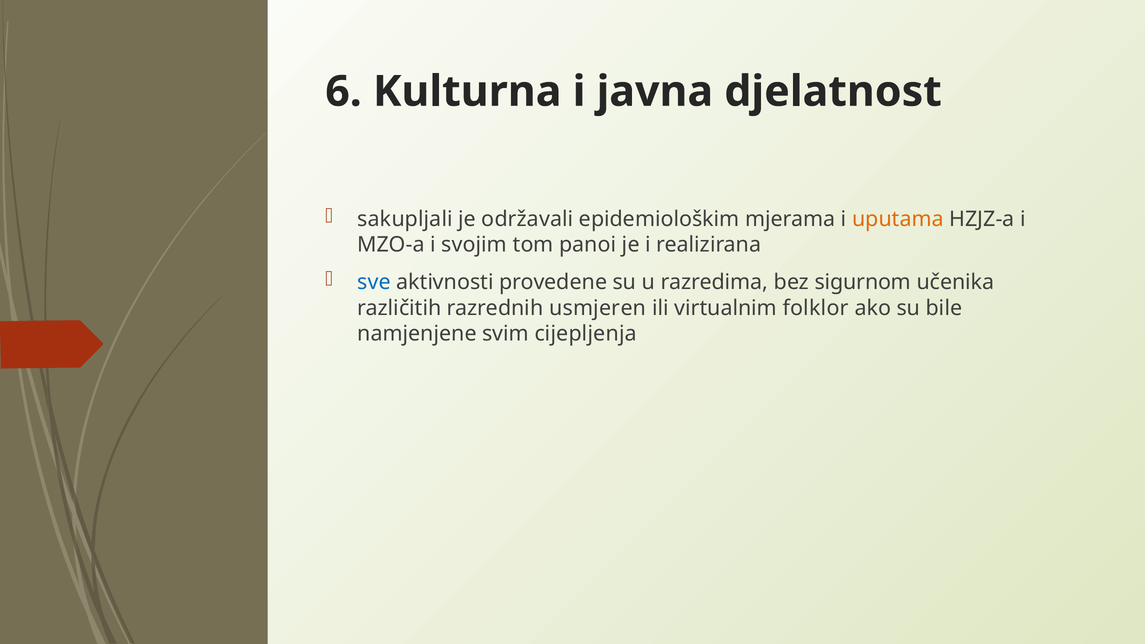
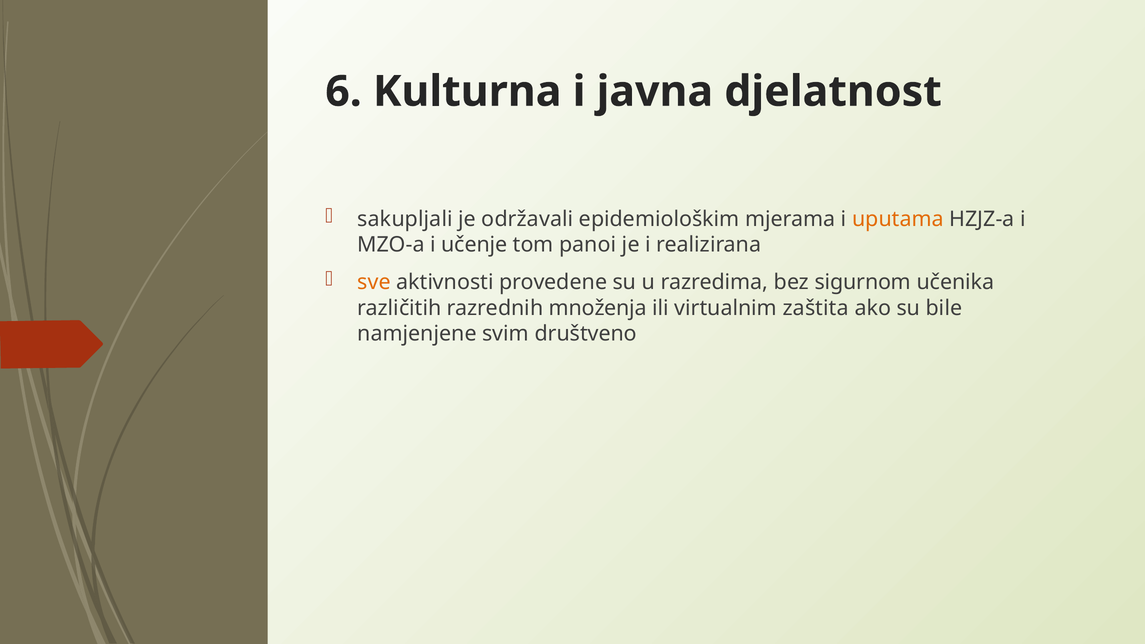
svojim: svojim -> učenje (474, 245)
sve colour: blue -> orange (374, 282)
usmjeren: usmjeren -> množenja (598, 308)
folklor: folklor -> zaštita (816, 308)
cijepljenja: cijepljenja -> društveno (586, 334)
